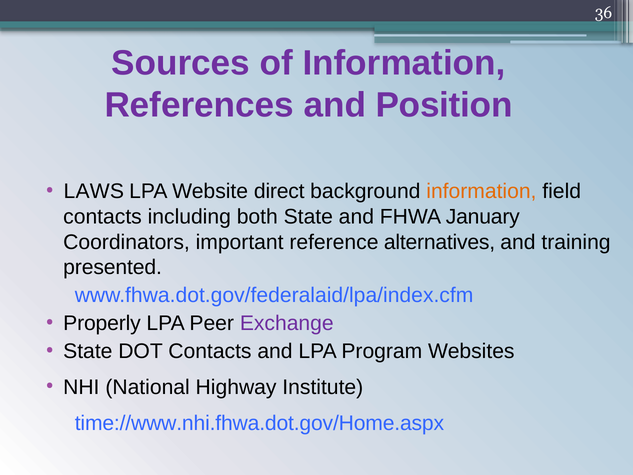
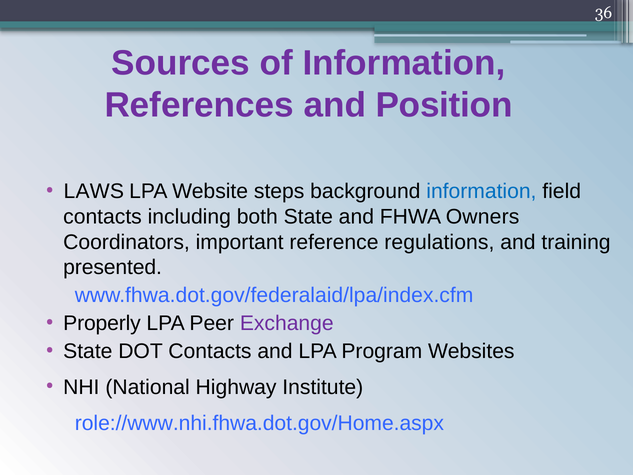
direct: direct -> steps (279, 191)
information colour: orange -> blue (481, 191)
January: January -> Owners (483, 217)
alternatives: alternatives -> regulations (439, 242)
time://www.nhi.fhwa.dot.gov/Home.aspx: time://www.nhi.fhwa.dot.gov/Home.aspx -> role://www.nhi.fhwa.dot.gov/Home.aspx (259, 423)
